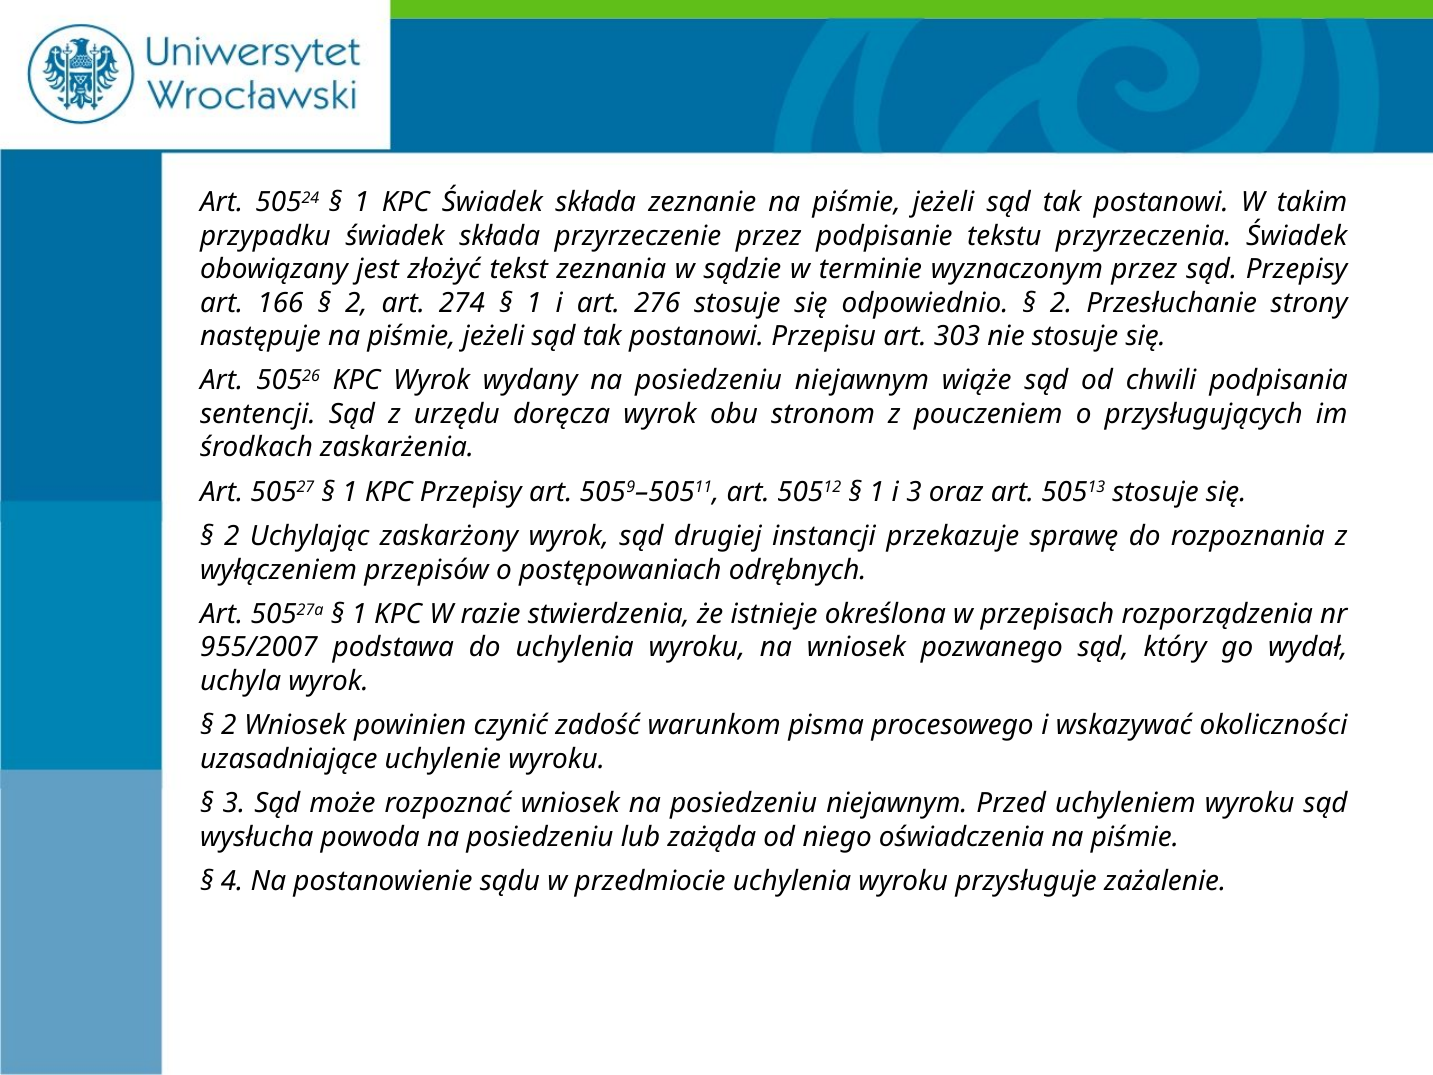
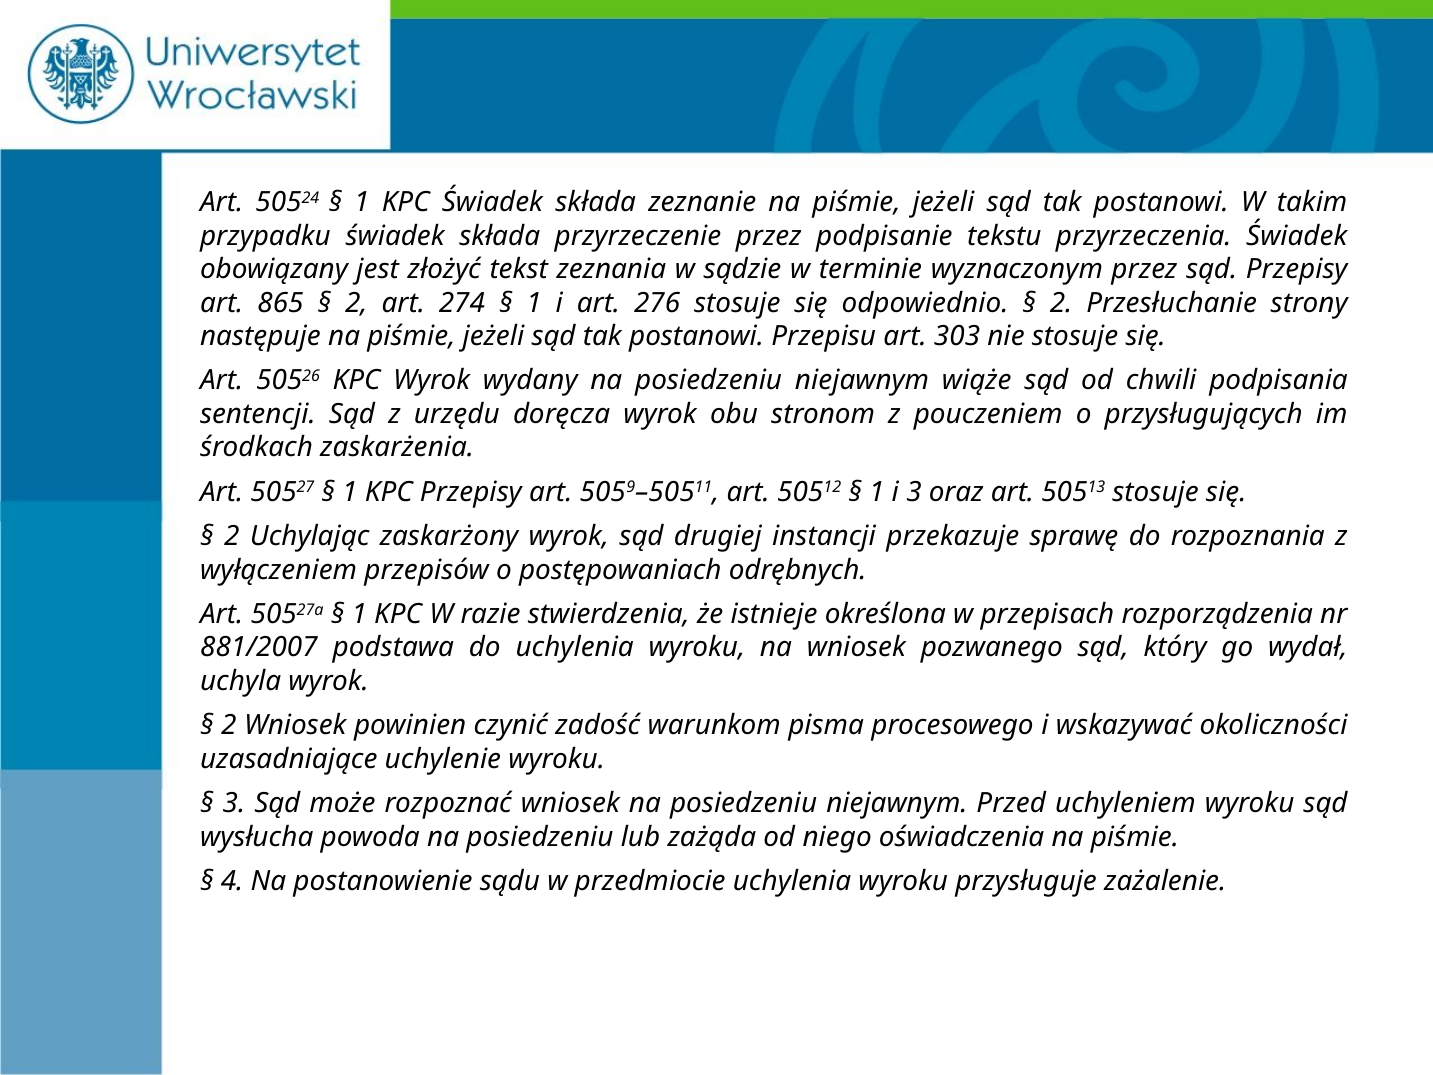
166: 166 -> 865 (280, 303)
955/2007: 955/2007 -> 881/2007 (259, 648)
